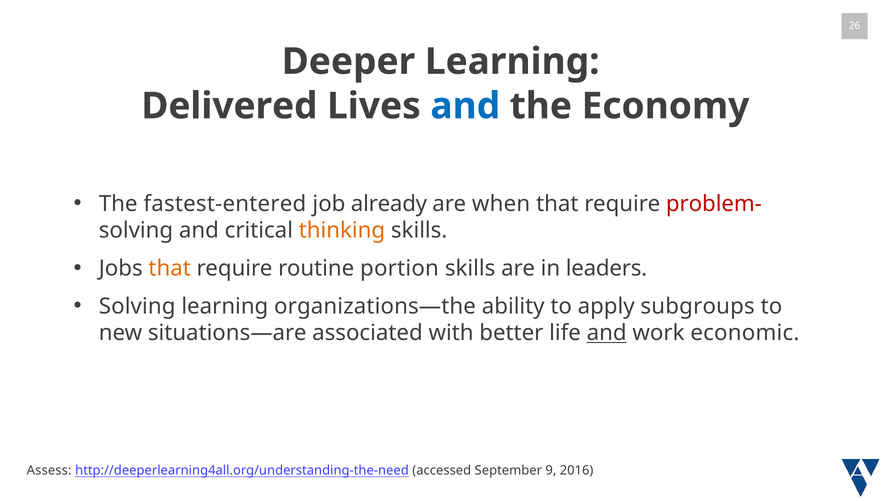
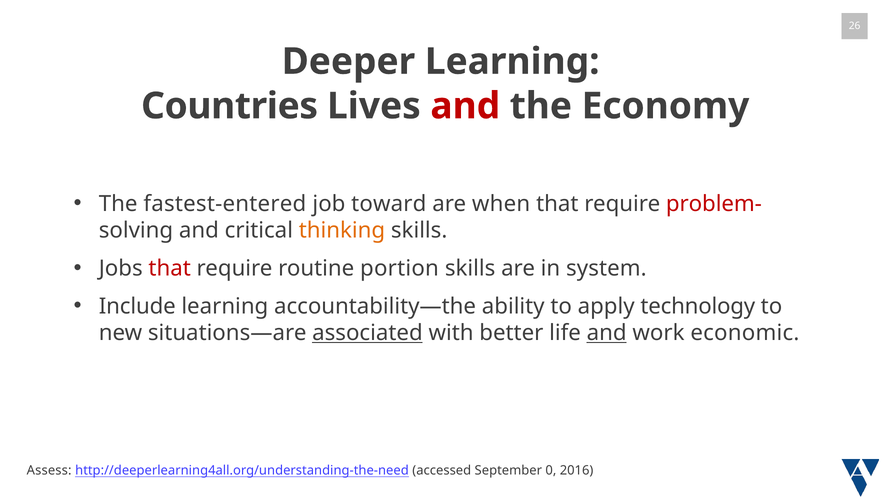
Delivered: Delivered -> Countries (230, 106)
and colour: blue -> red (465, 106)
already: already -> toward (389, 204)
that colour: orange -> red (170, 269)
leaders: leaders -> system (606, 269)
Solving: Solving -> Include (137, 306)
organizations—the: organizations—the -> accountability—the (375, 306)
subgroups: subgroups -> technology (698, 306)
associated underline: none -> present (367, 333)
9: 9 -> 0 (551, 471)
